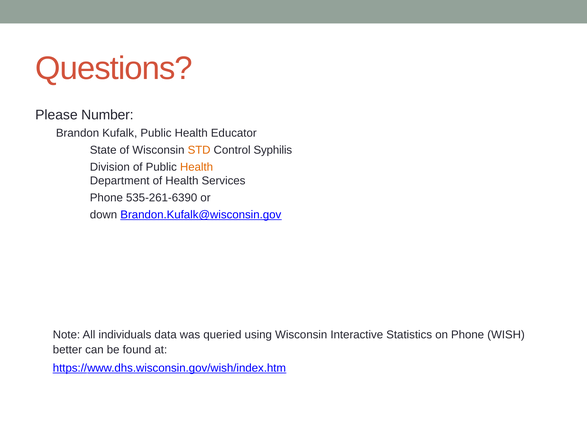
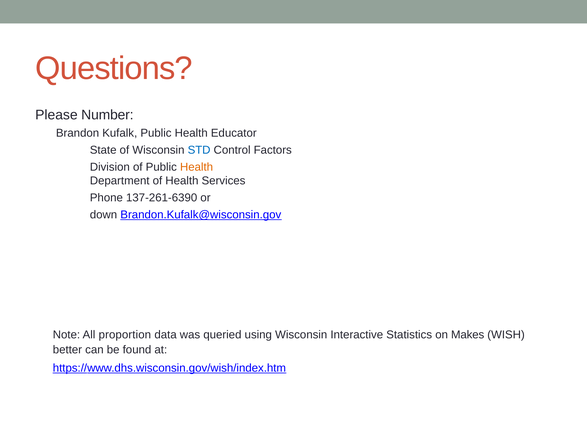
STD colour: orange -> blue (199, 150)
Syphilis: Syphilis -> Factors (273, 150)
535-261-6390: 535-261-6390 -> 137-261-6390 (162, 198)
individuals: individuals -> proportion (125, 335)
on Phone: Phone -> Makes (468, 335)
